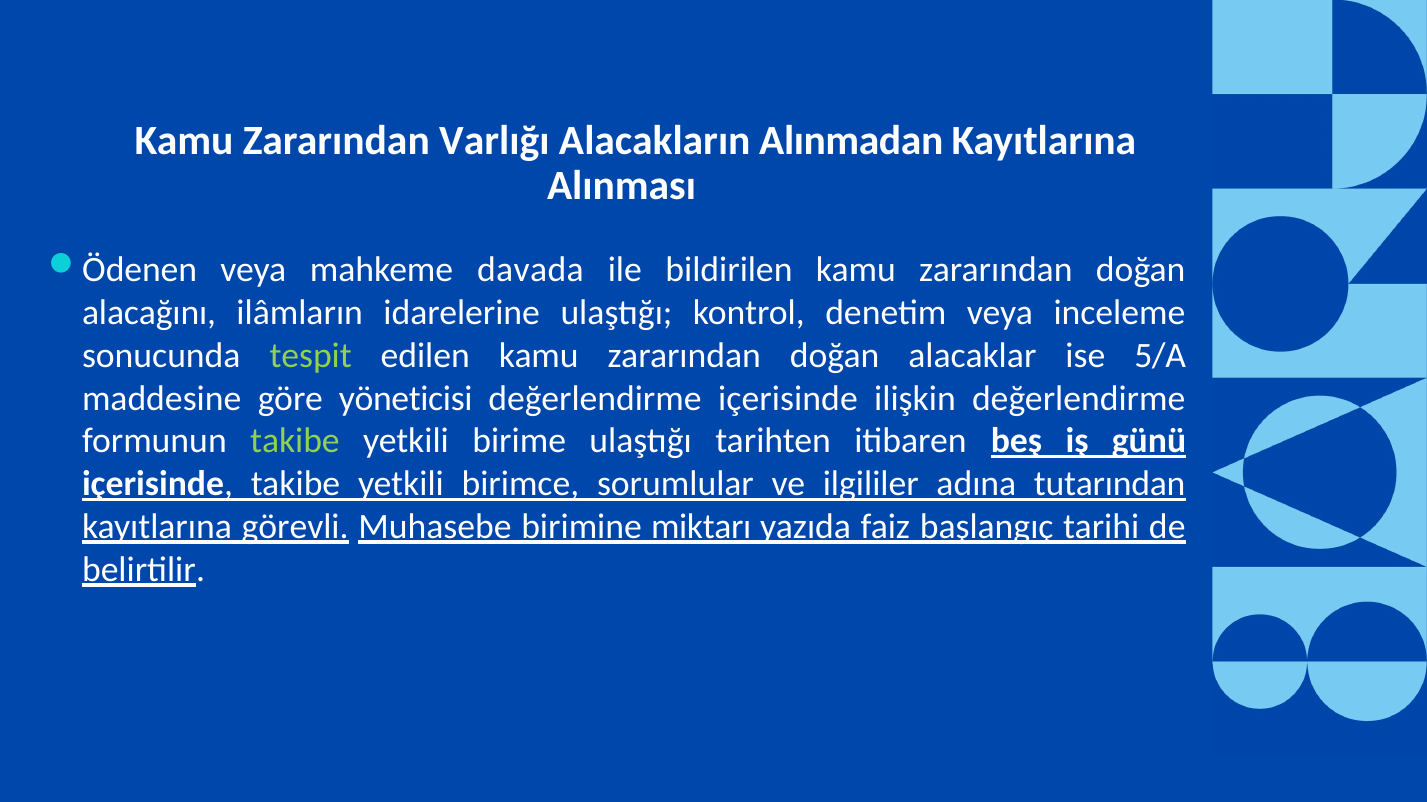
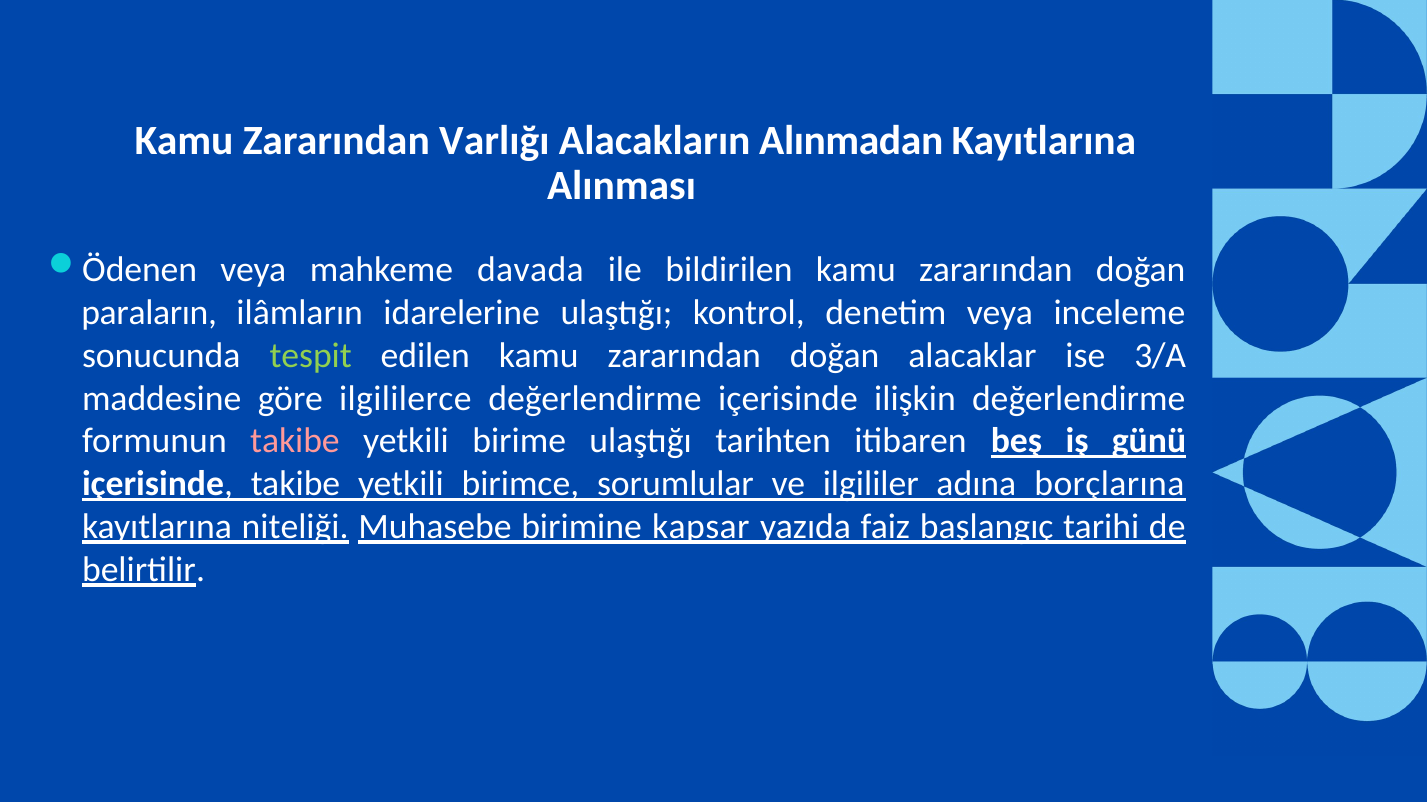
alacağını: alacağını -> paraların (149, 313)
5/A: 5/A -> 3/A (1160, 356)
yöneticisi: yöneticisi -> ilgililerce (405, 399)
takibe colour: light green -> pink (295, 442)
tutarından: tutarından -> borçlarına (1109, 484)
görevli: görevli -> niteliği (295, 527)
miktarı: miktarı -> kapsar (701, 527)
